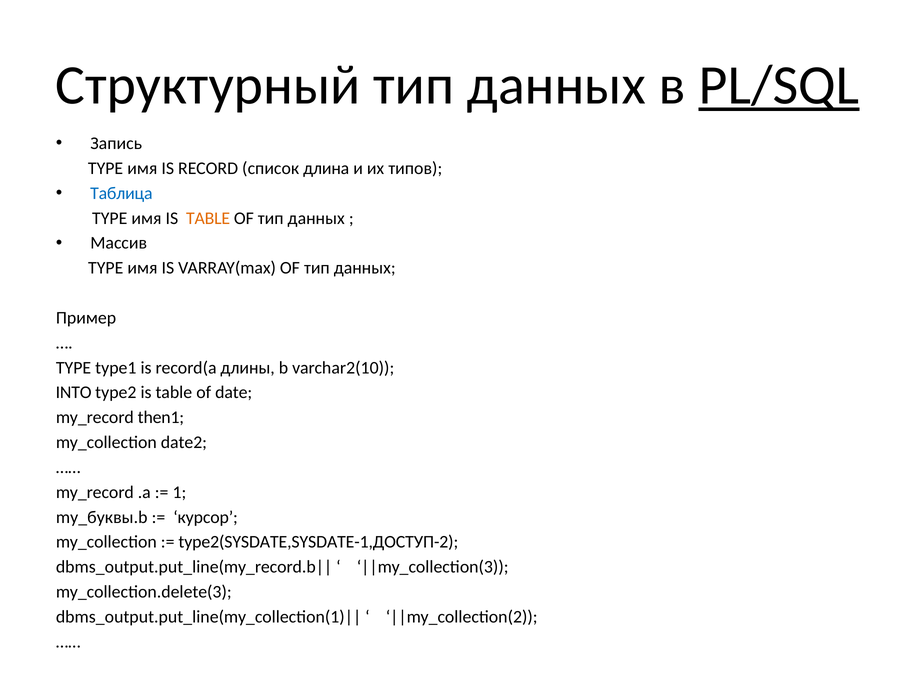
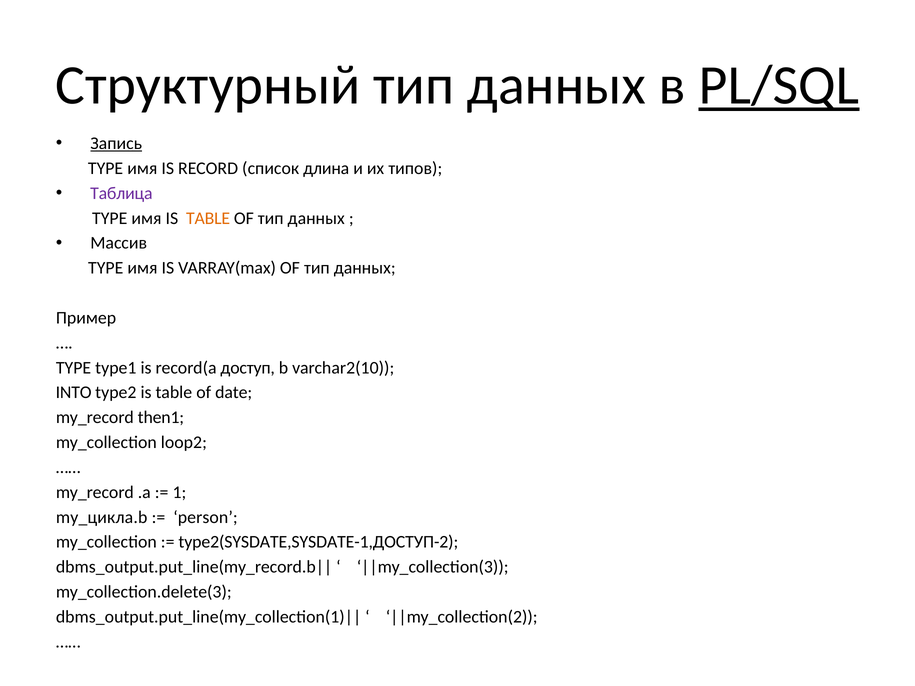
Запись underline: none -> present (116, 143)
Таблица colour: blue -> purple (121, 193)
длины: длины -> доступ (248, 368)
date2: date2 -> loop2 (184, 443)
my_буквы.b: my_буквы.b -> my_цикла.b (102, 517)
курсор: курсор -> person (205, 517)
